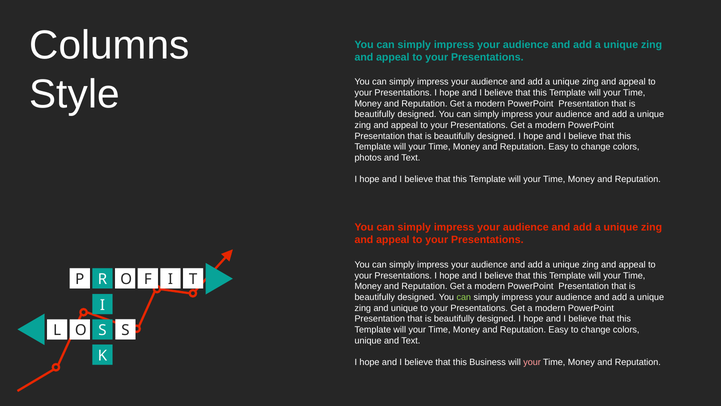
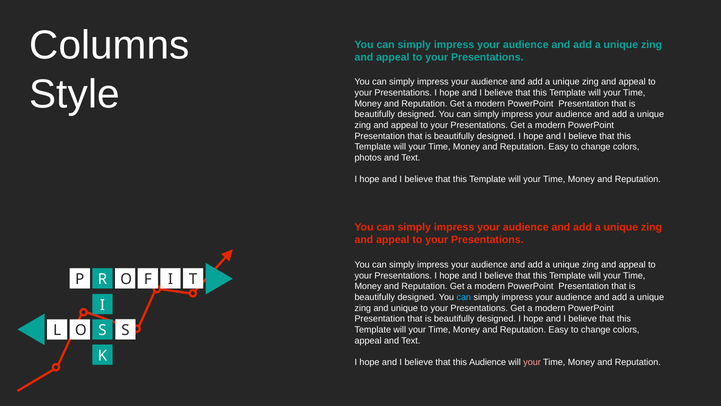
can colour: light green -> light blue (464, 297)
unique: unique -> appeal (368, 340)
this Business: Business -> Audience (488, 362)
